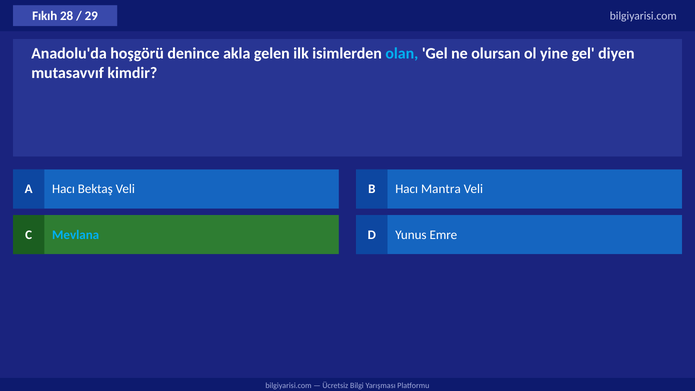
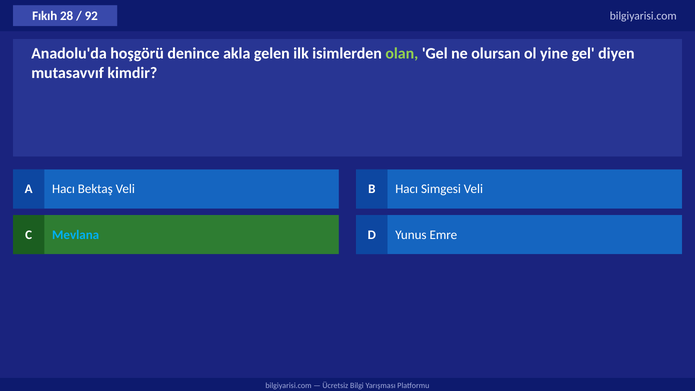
29: 29 -> 92 (91, 16)
olan colour: light blue -> light green (402, 53)
Mantra: Mantra -> Simgesi (441, 189)
